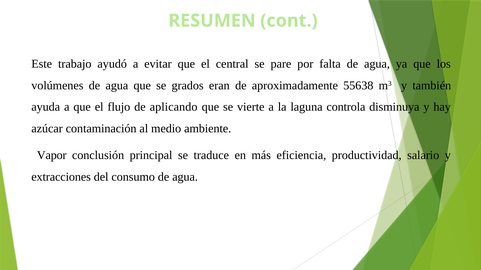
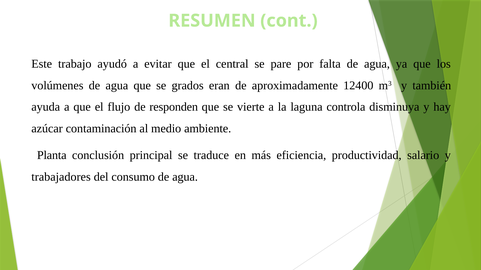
55638: 55638 -> 12400 (358, 86)
aplicando: aplicando -> responden (174, 107)
Vapor: Vapor -> Planta (52, 155)
extracciones: extracciones -> trabajadores (61, 177)
